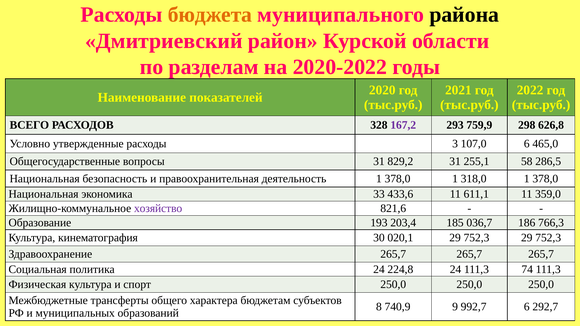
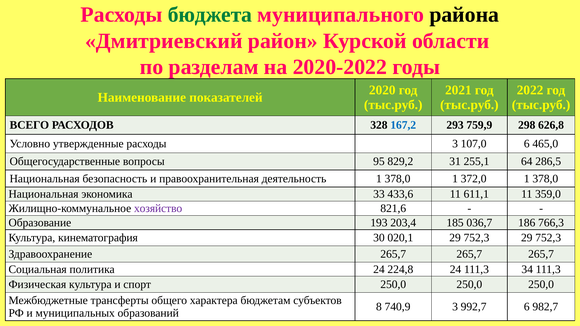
бюджета colour: orange -> green (210, 15)
167,2 colour: purple -> blue (403, 125)
вопросы 31: 31 -> 95 (379, 162)
58: 58 -> 64 (527, 162)
318,0: 318,0 -> 372,0 (474, 179)
74: 74 -> 34 (527, 269)
740,9 9: 9 -> 3 (455, 307)
292,7: 292,7 -> 982,7 (545, 307)
